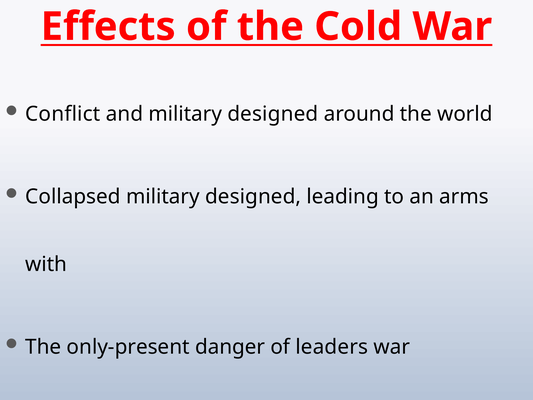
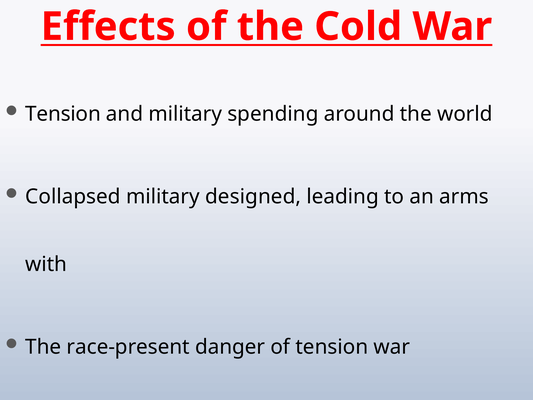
Conflict: Conflict -> Tension (63, 114)
and military designed: designed -> spending (273, 114)
only-present: only-present -> race-present (128, 347)
of leaders: leaders -> tension (332, 347)
